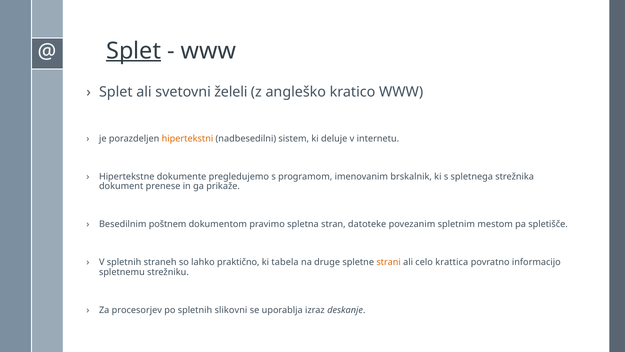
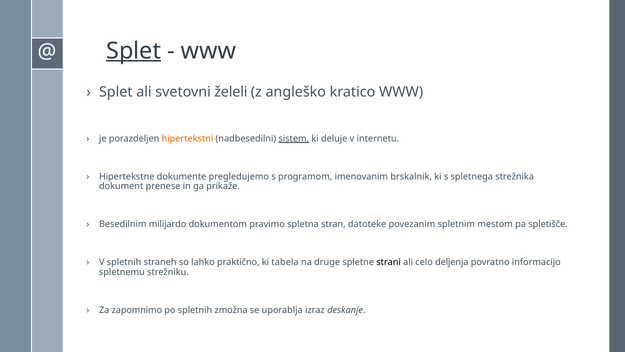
sistem underline: none -> present (294, 138)
poštnem: poštnem -> milijardo (168, 224)
strani colour: orange -> black (389, 262)
krattica: krattica -> deljenja (452, 262)
procesorjev: procesorjev -> zapomnimo (137, 310)
slikovni: slikovni -> zmožna (231, 310)
